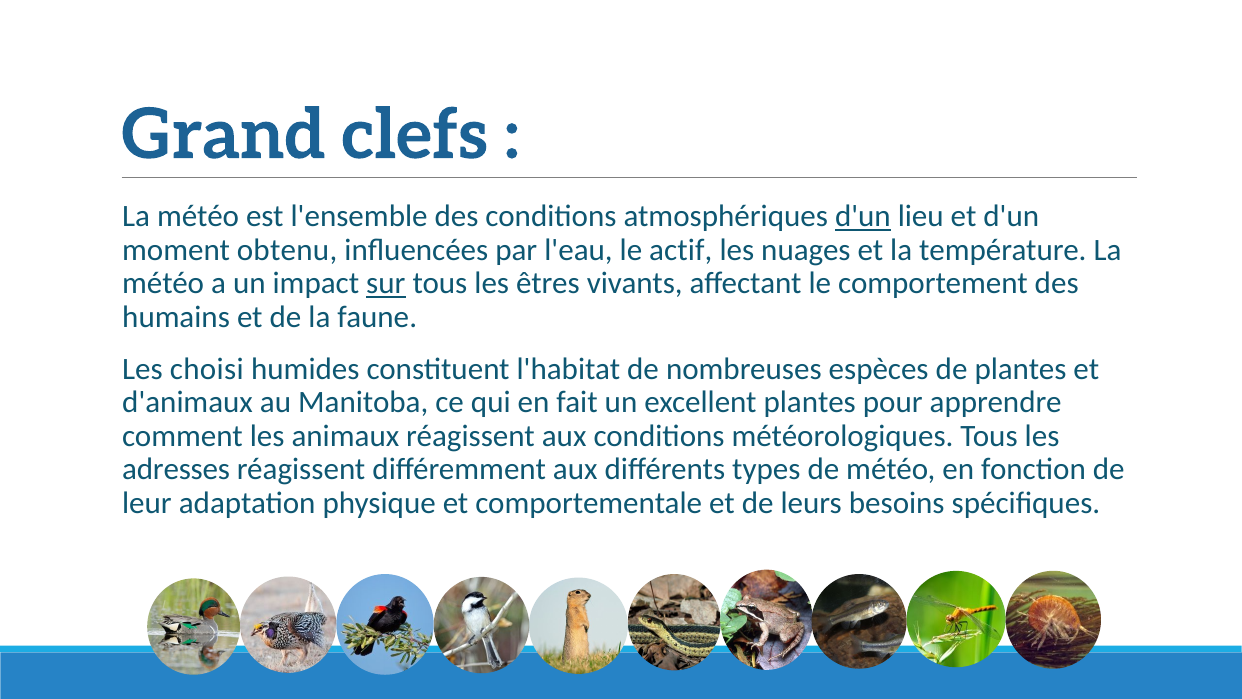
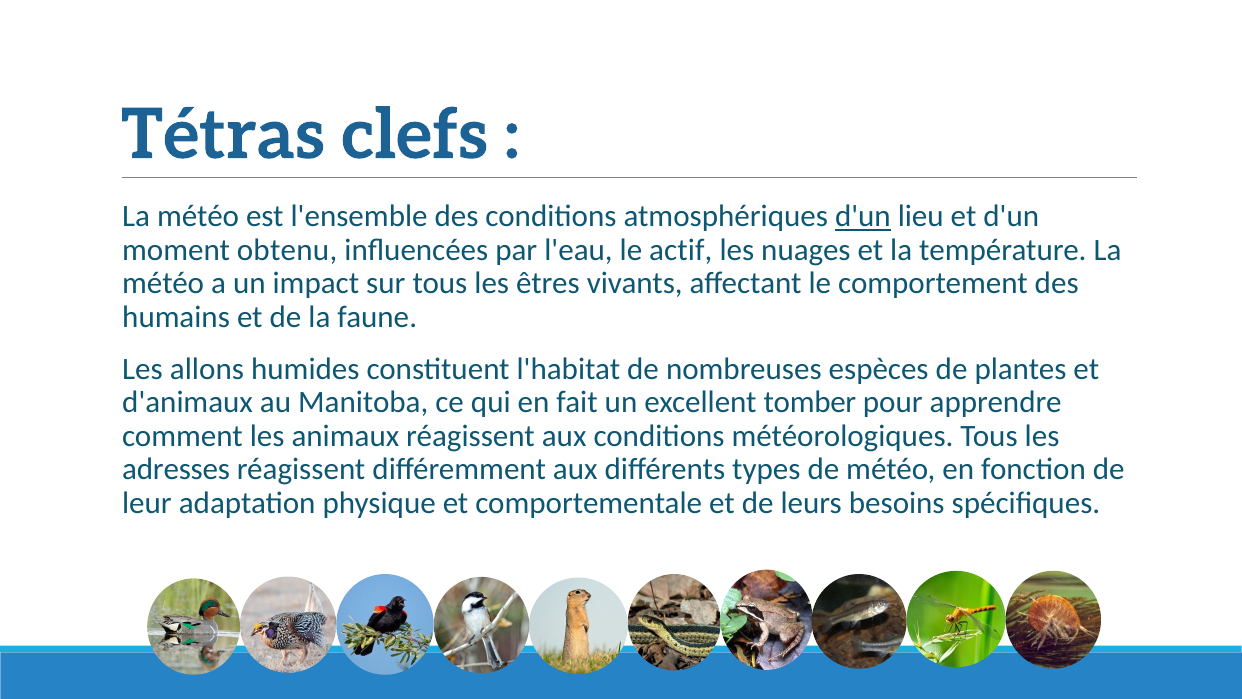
Grand: Grand -> Tétras (223, 135)
sur underline: present -> none (386, 284)
choisi: choisi -> allons (207, 369)
excellent plantes: plantes -> tomber (810, 402)
